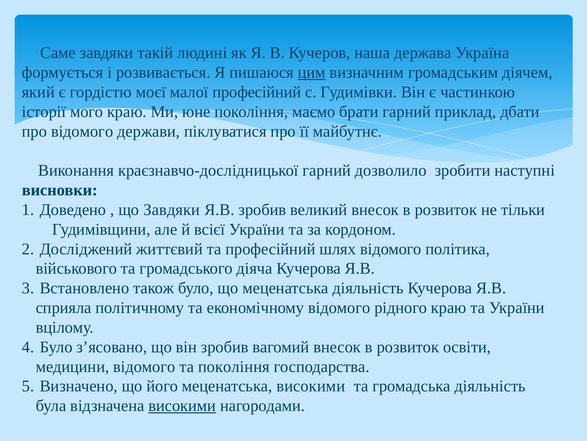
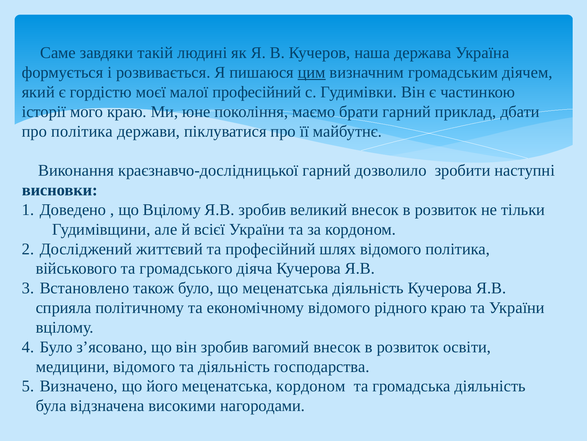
про відомого: відомого -> політика (82, 131)
що Завдяки: Завдяки -> Вцілому (172, 209)
та покоління: покоління -> діяльність (234, 366)
меценатська високими: високими -> кордоном (311, 386)
високими underline: present -> none (182, 405)
